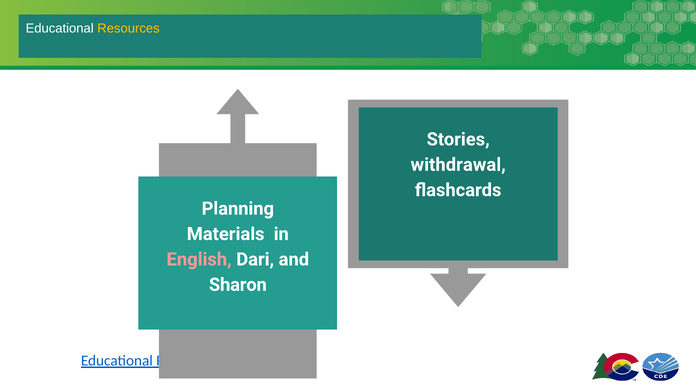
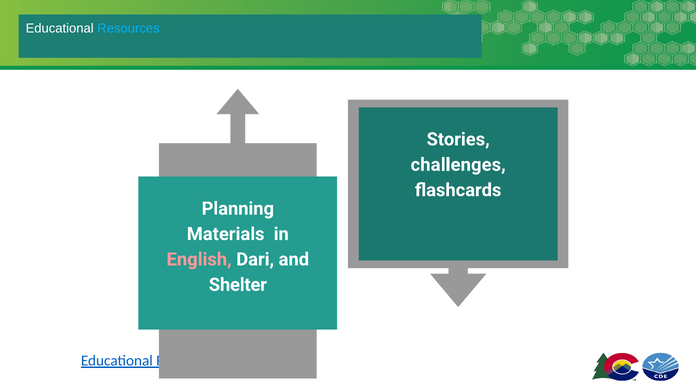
Resources colour: yellow -> light blue (129, 28)
withdrawal: withdrawal -> challenges (458, 164)
Sharon: Sharon -> Shelter (238, 284)
